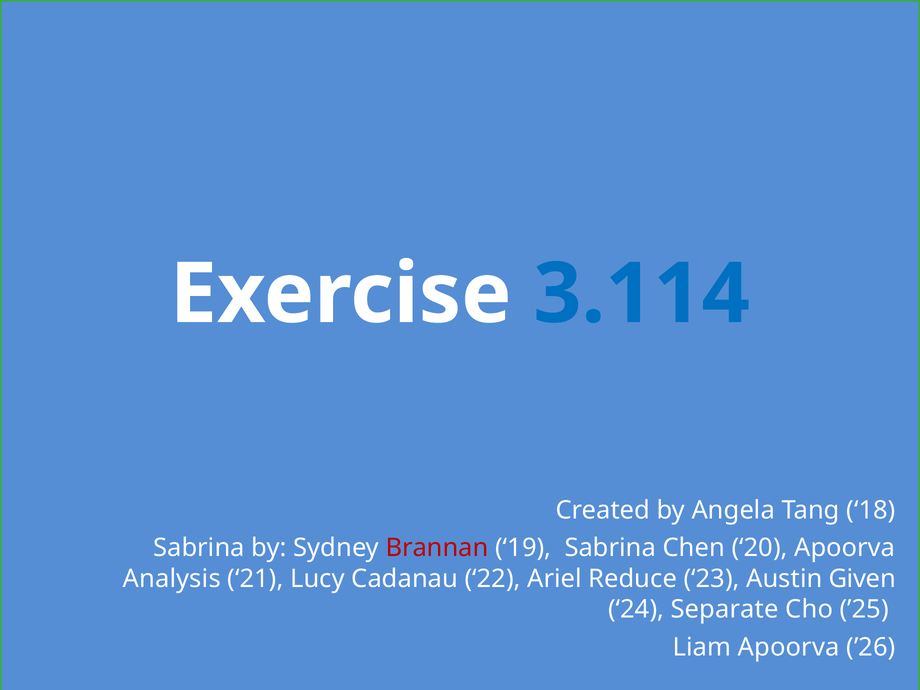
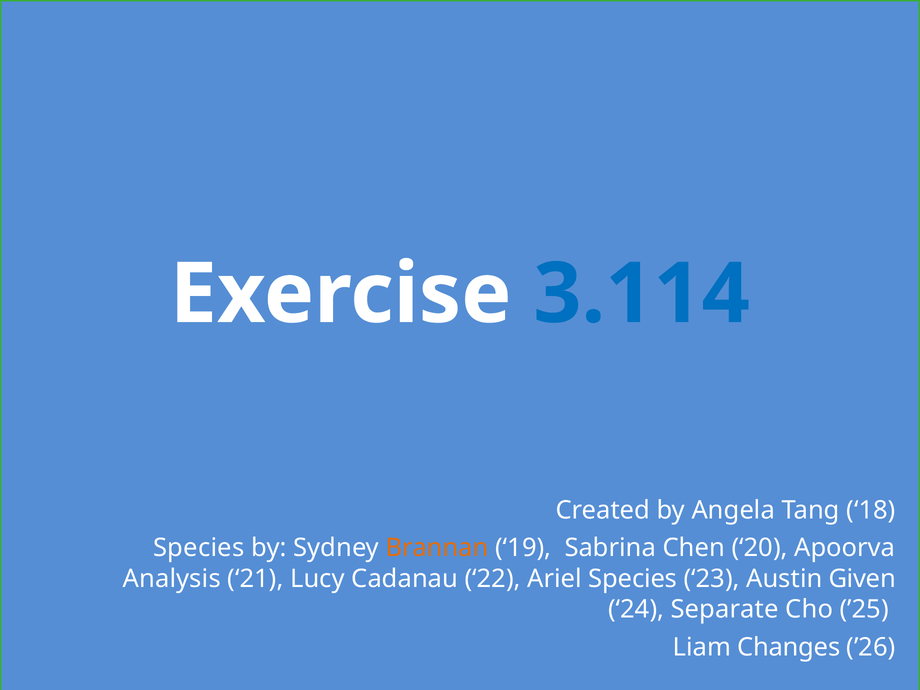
Sabrina: Sabrina -> Species (199, 548)
Brannan colour: red -> orange (437, 548)
Ariel Reduce: Reduce -> Species (633, 579)
Liam Apoorva: Apoorva -> Changes (789, 647)
